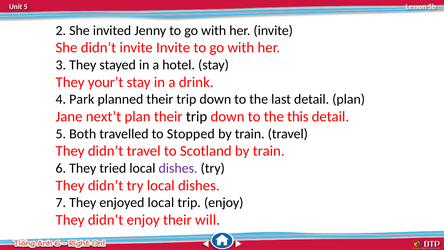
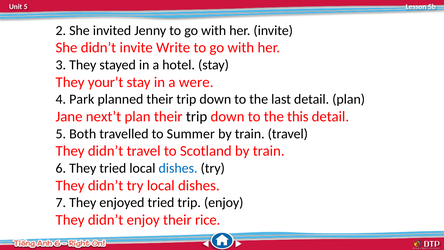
invite Invite: Invite -> Write (173, 48)
drink: drink -> were (196, 82)
Stopped: Stopped -> Summer (191, 134)
dishes colour: purple -> blue (178, 168)
enjoyed local: local -> tried (161, 203)
will: will -> rice (208, 220)
